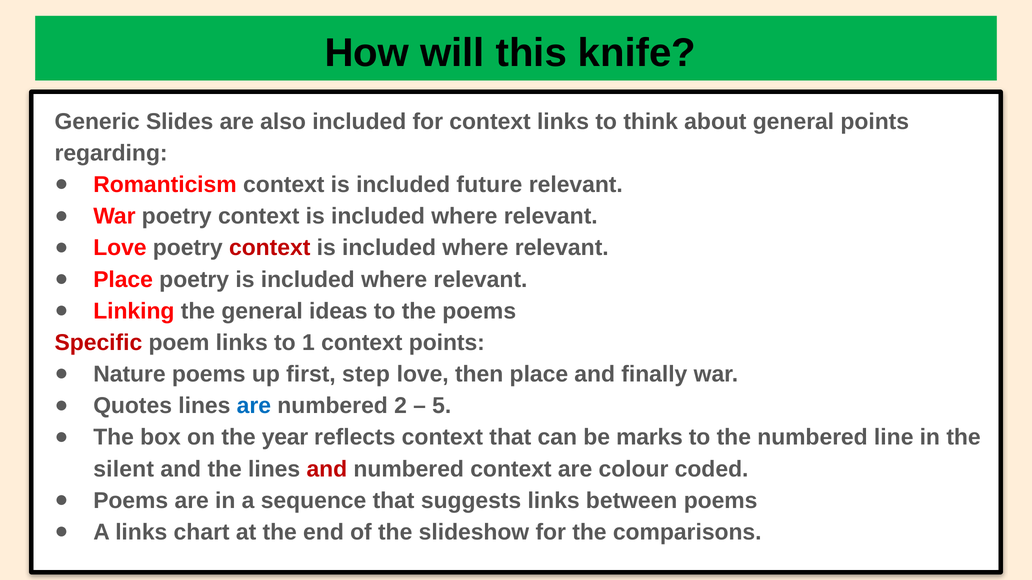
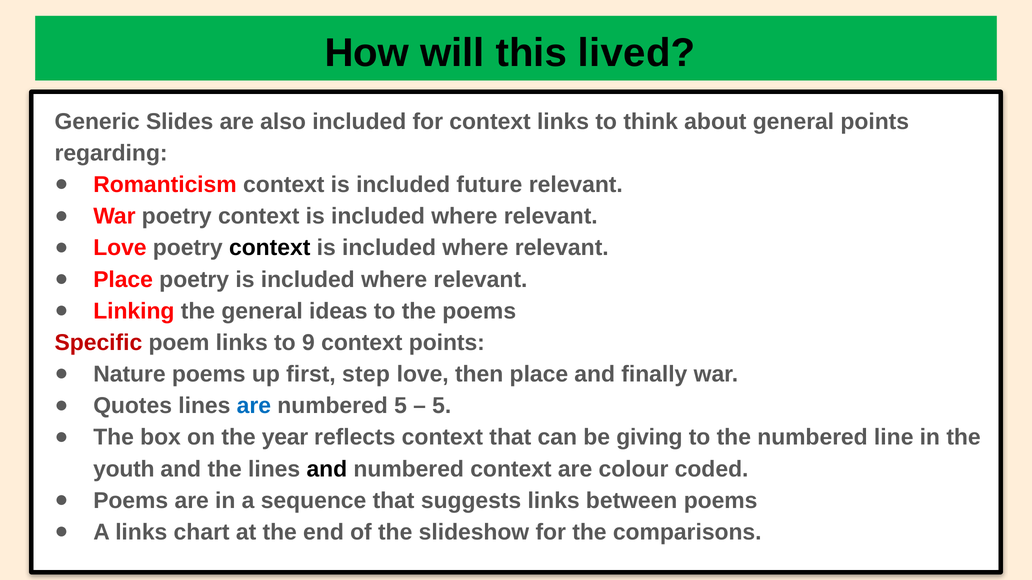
knife: knife -> lived (637, 53)
context colour: red -> black (270, 248)
1: 1 -> 9 (308, 343)
numbered 2: 2 -> 5 (401, 406)
marks: marks -> giving (649, 438)
silent: silent -> youth (124, 469)
and colour: red -> black (327, 469)
